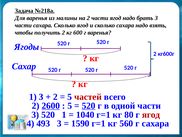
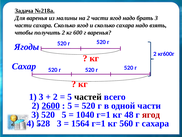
частей colour: red -> black (88, 97)
520 underline: present -> none (89, 105)
520 1: 1 -> 5 (64, 114)
80: 80 -> 48 (129, 114)
493: 493 -> 528 (43, 123)
1590: 1590 -> 1564 (80, 123)
